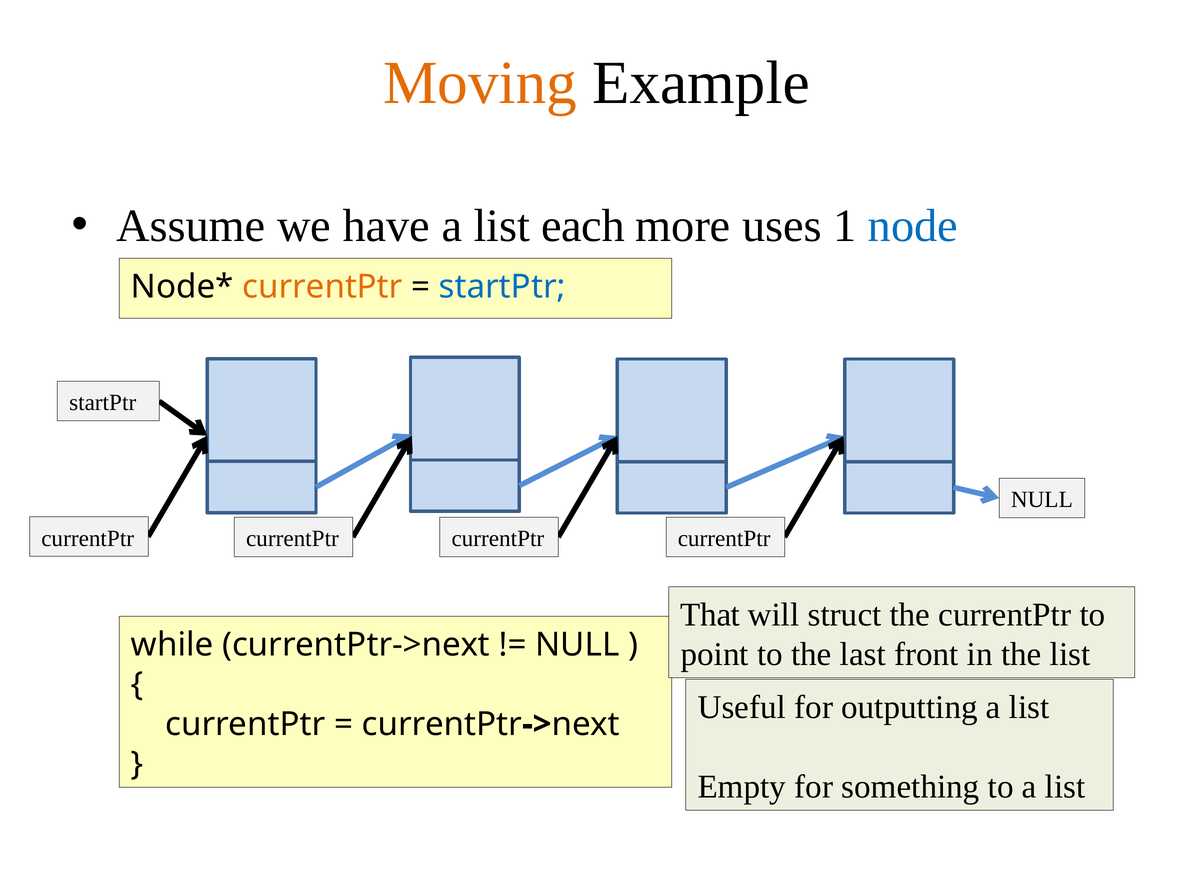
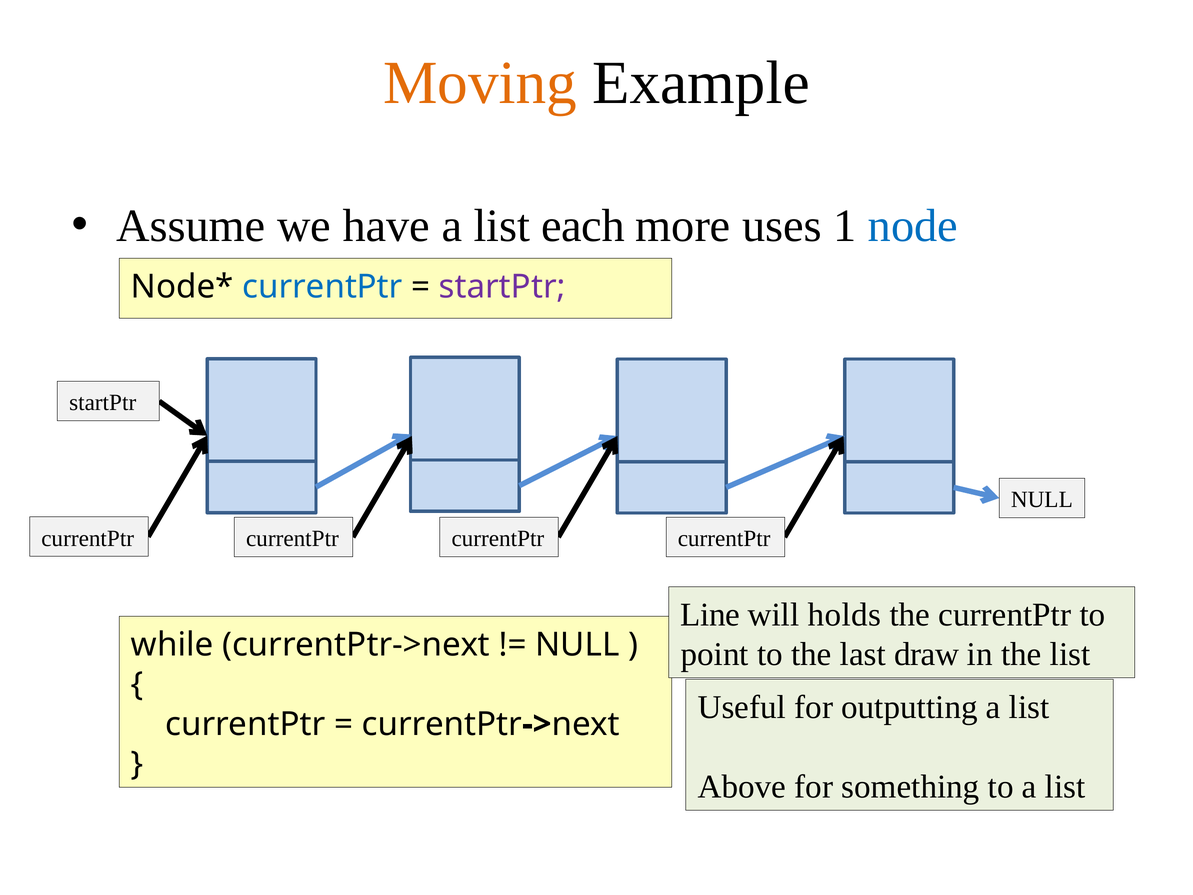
currentPtr colour: orange -> blue (322, 287)
startPtr colour: blue -> purple (502, 287)
That: That -> Line (710, 615)
struct: struct -> holds (844, 615)
front: front -> draw (927, 654)
Empty: Empty -> Above (742, 787)
